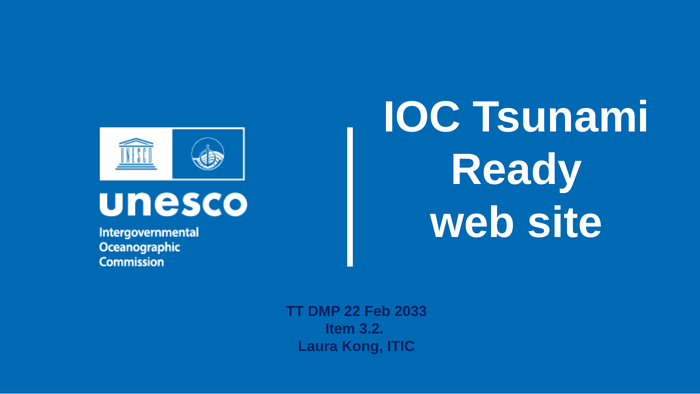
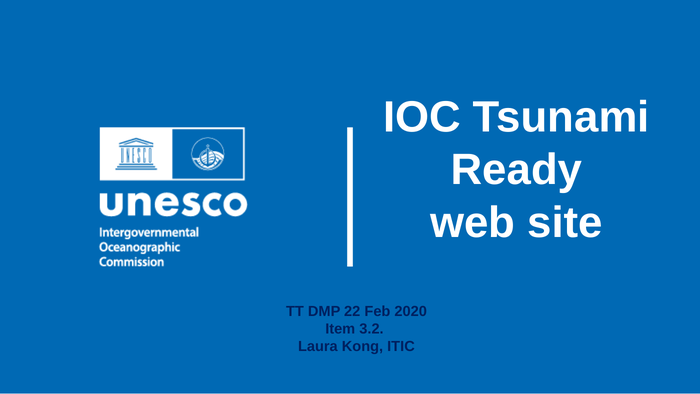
2033: 2033 -> 2020 (411, 311)
